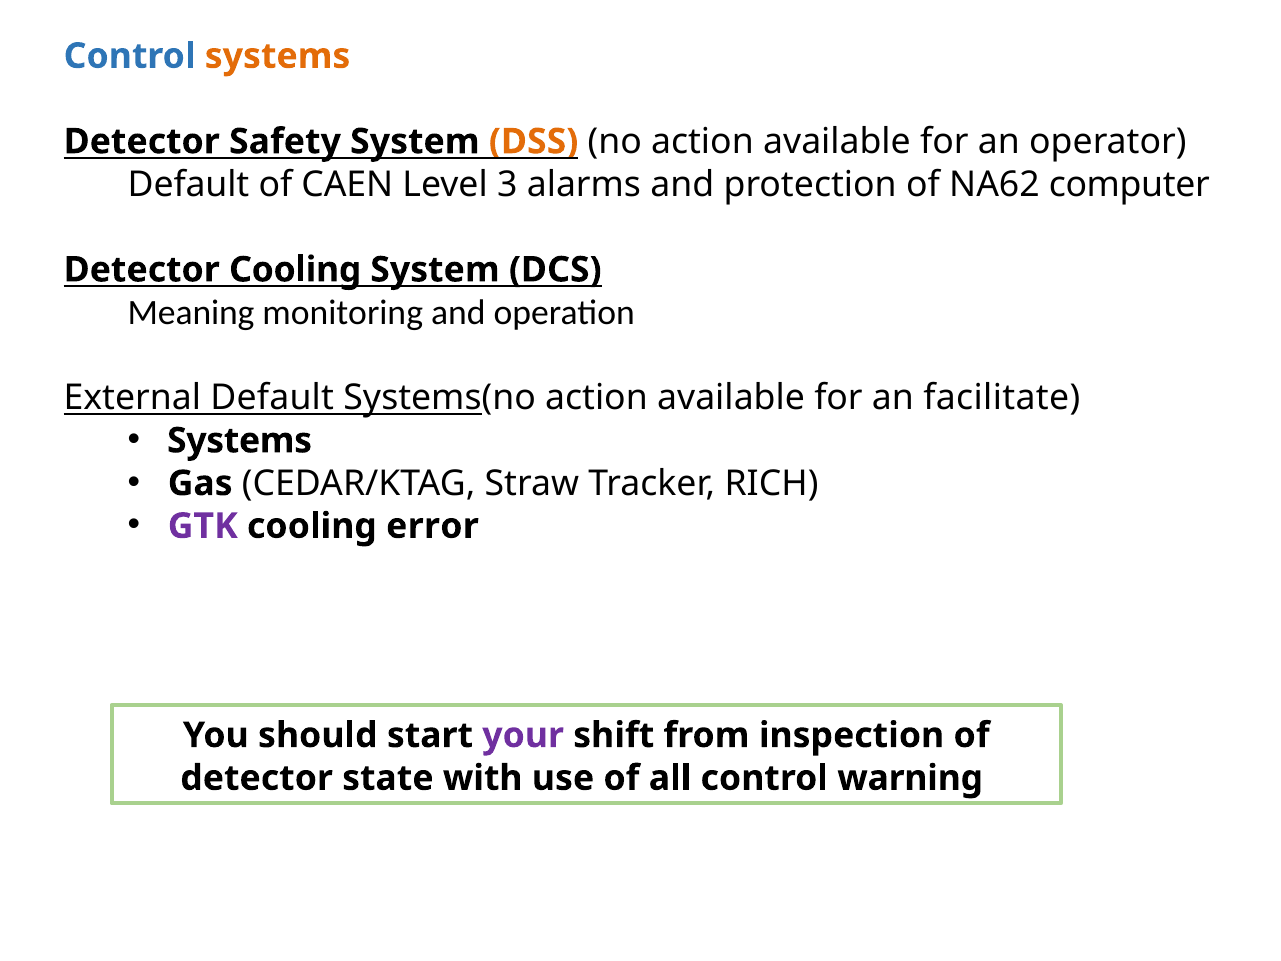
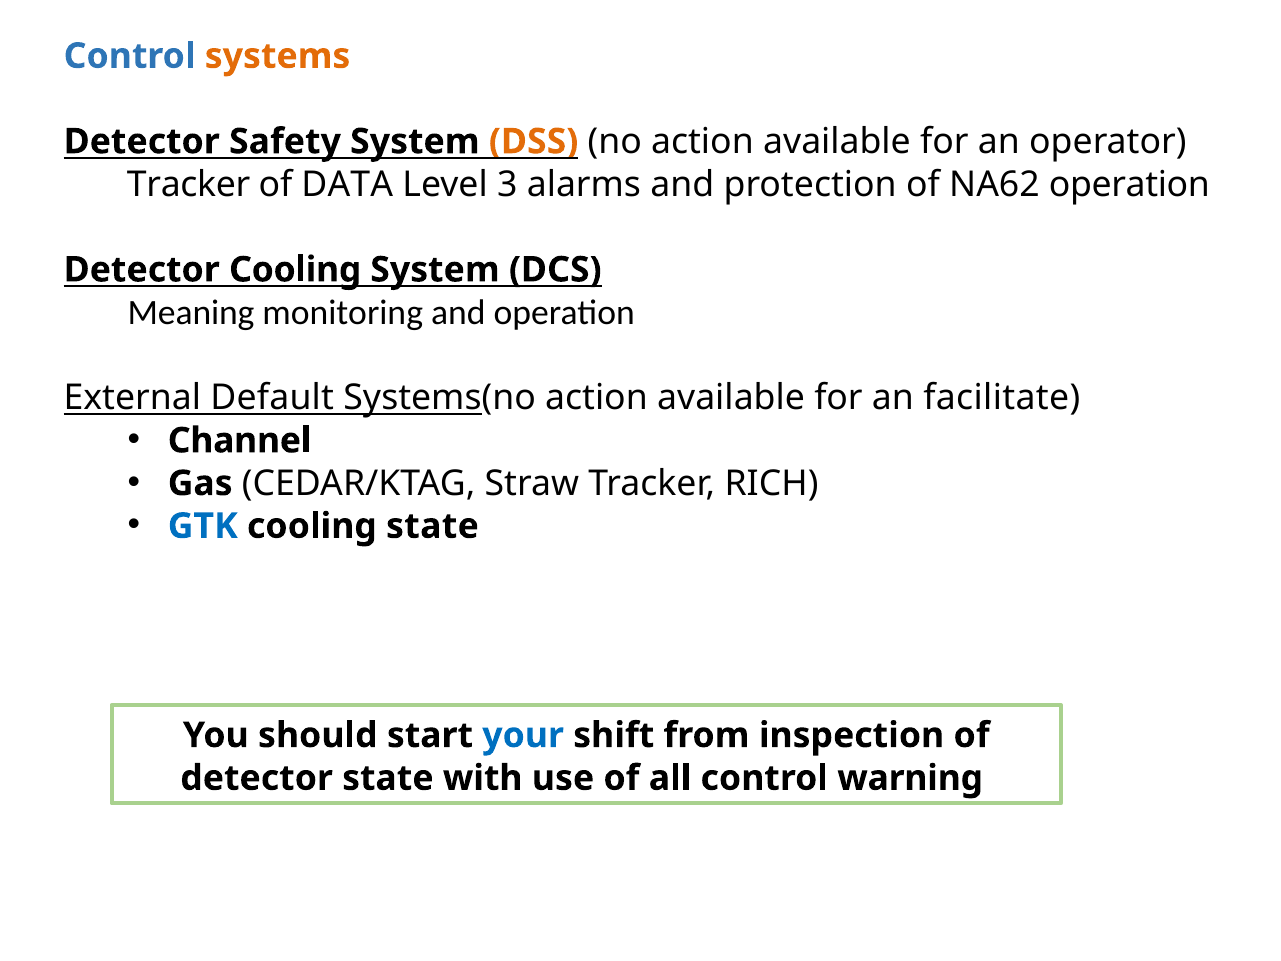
Default: Default -> Tracker (189, 184)
CAEN: CAEN -> DATA (347, 184)
NA62 computer: computer -> operation (1129, 184)
Systems: Systems -> Channel (240, 441)
GTK colour: purple -> blue (203, 526)
cooling error: error -> state (432, 526)
your colour: purple -> blue (523, 735)
